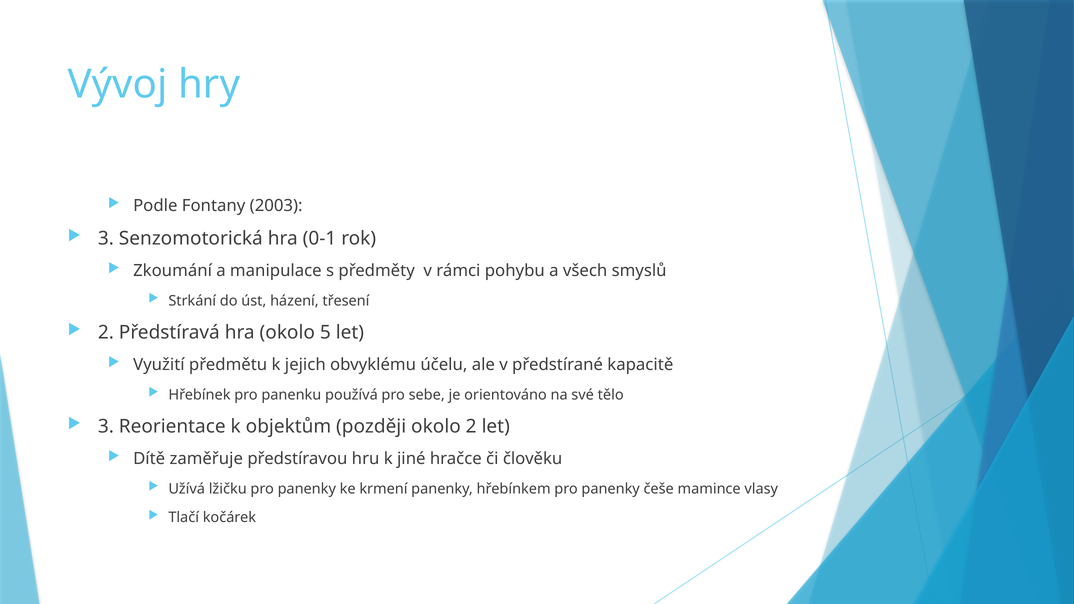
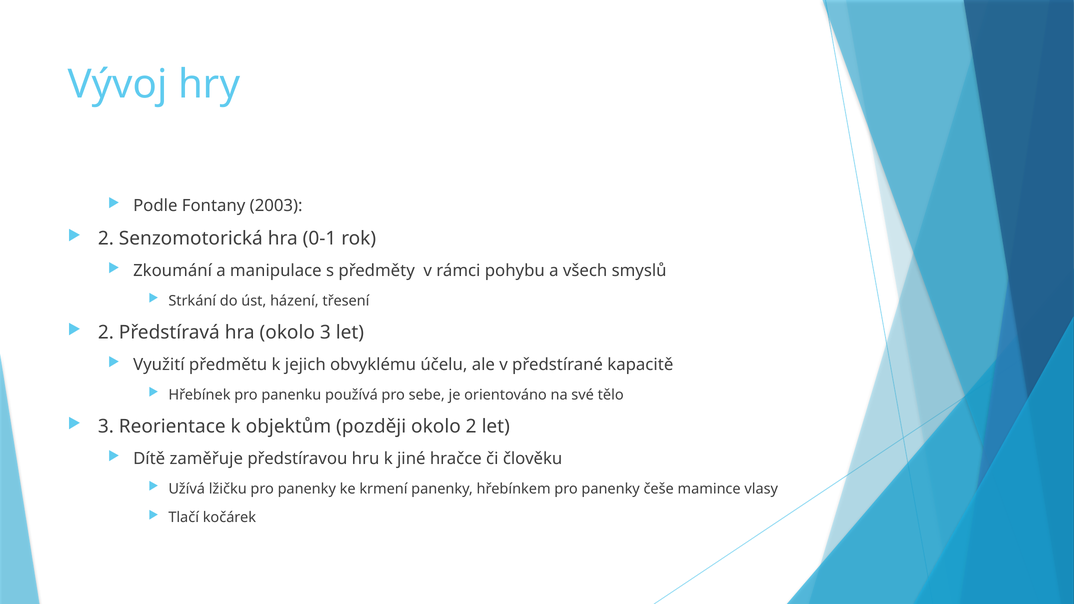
3: 3 -> 2 (106, 238)
okolo 5: 5 -> 3 (325, 332)
